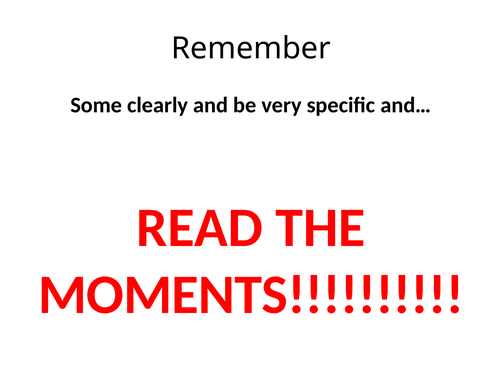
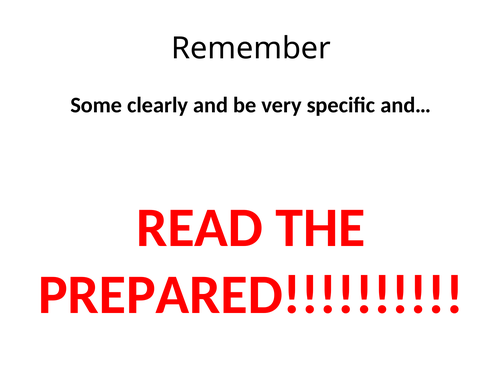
MOMENTS: MOMENTS -> PREPARED (251, 295)
